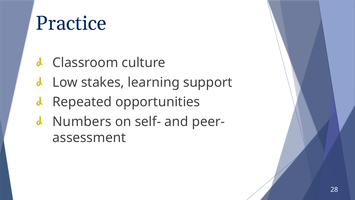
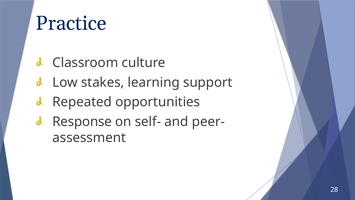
Numbers: Numbers -> Response (82, 122)
